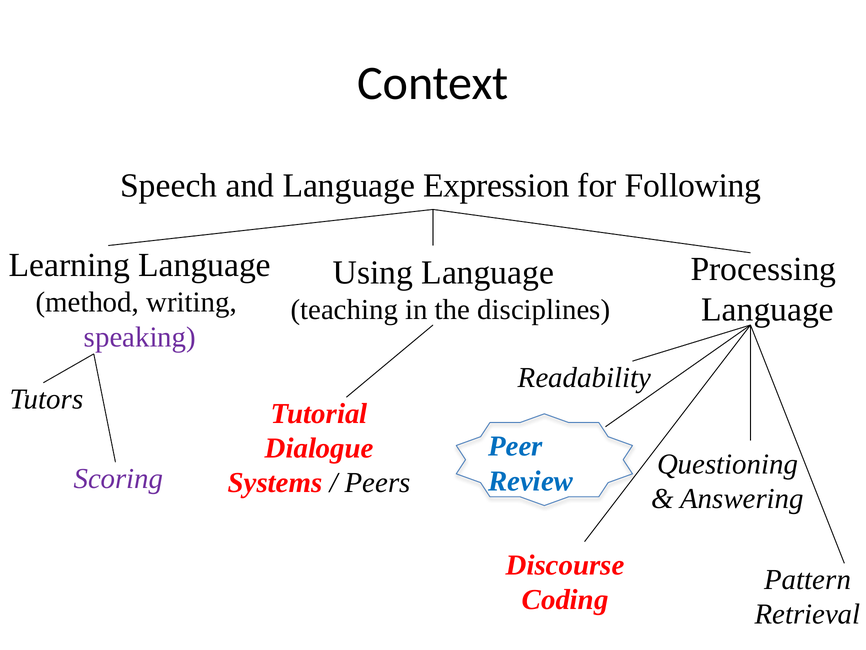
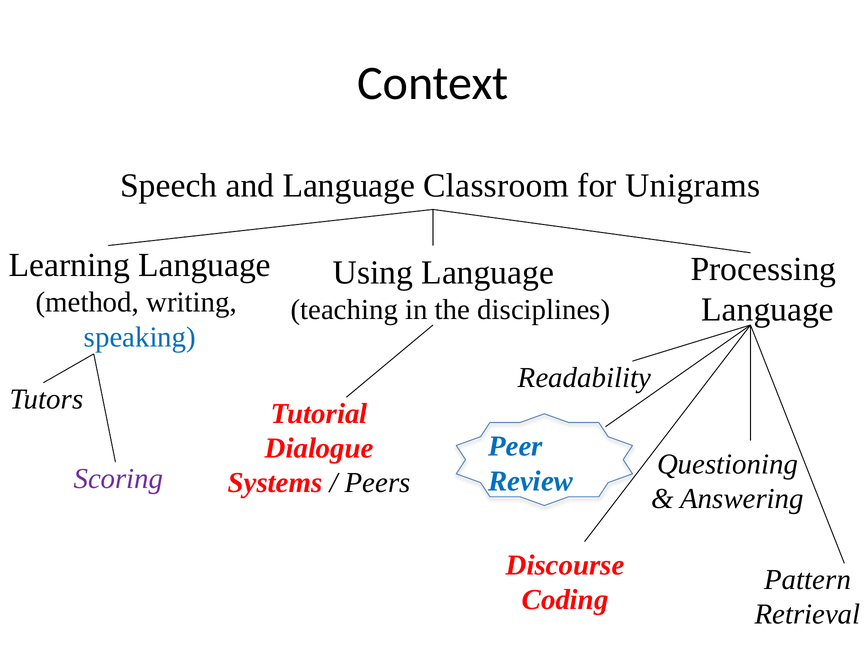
Expression: Expression -> Classroom (496, 186)
Following: Following -> Unigrams (693, 186)
speaking colour: purple -> blue (140, 337)
